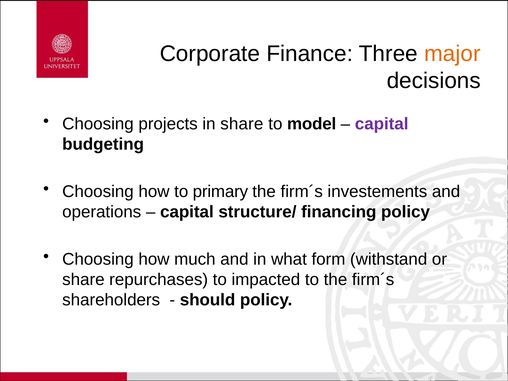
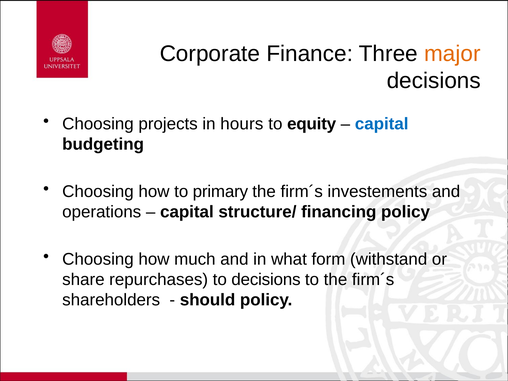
in share: share -> hours (242, 124)
model: model -> equity (312, 124)
capital colour: purple -> blue (382, 124)
to impacted: impacted -> decisions (266, 280)
